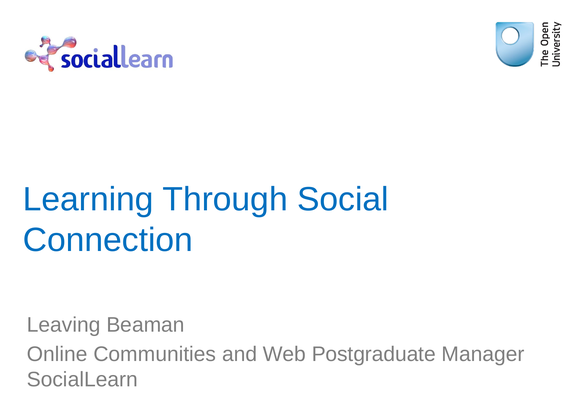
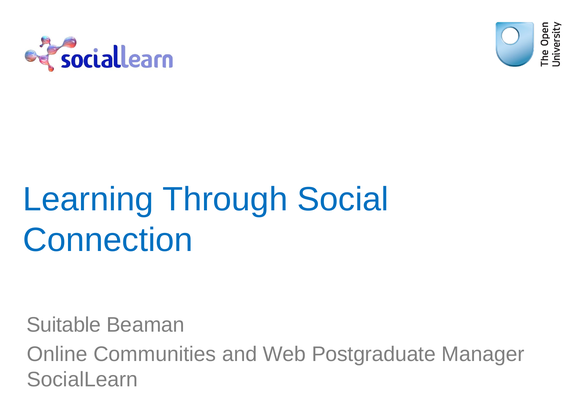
Leaving: Leaving -> Suitable (64, 325)
